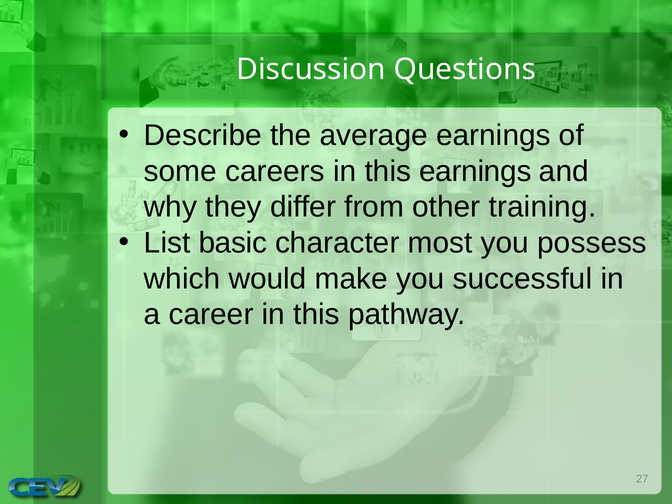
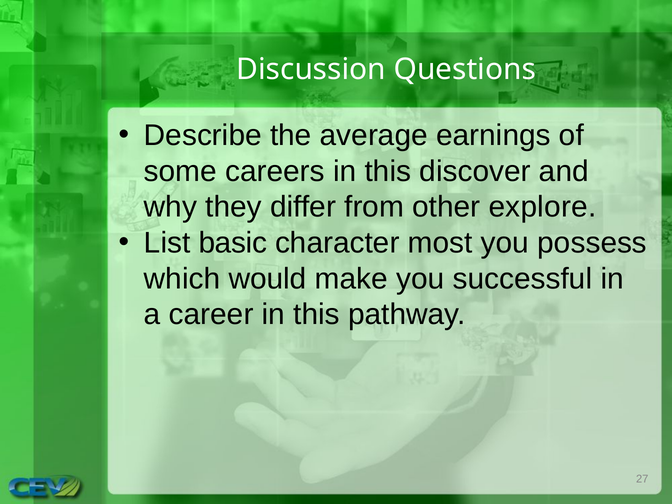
this earnings: earnings -> discover (475, 171)
training: training -> explore (542, 207)
